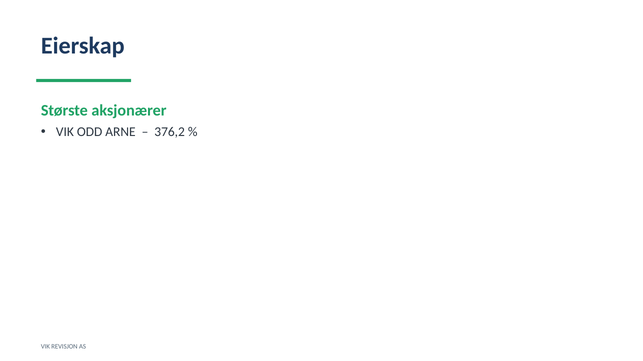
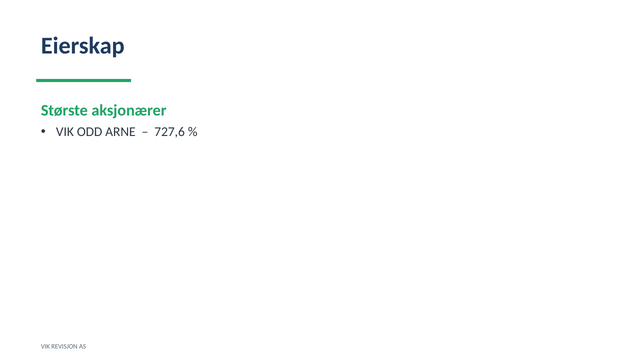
376,2: 376,2 -> 727,6 (170, 132)
